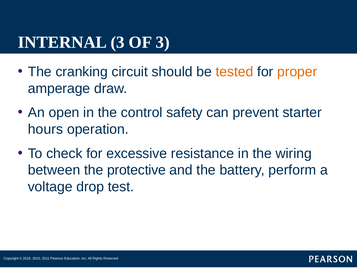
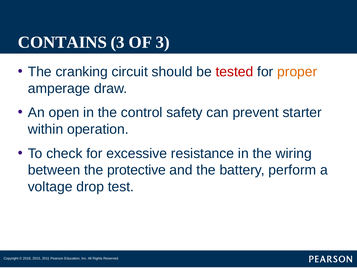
INTERNAL: INTERNAL -> CONTAINS (62, 42)
tested colour: orange -> red (235, 72)
hours: hours -> within (46, 129)
